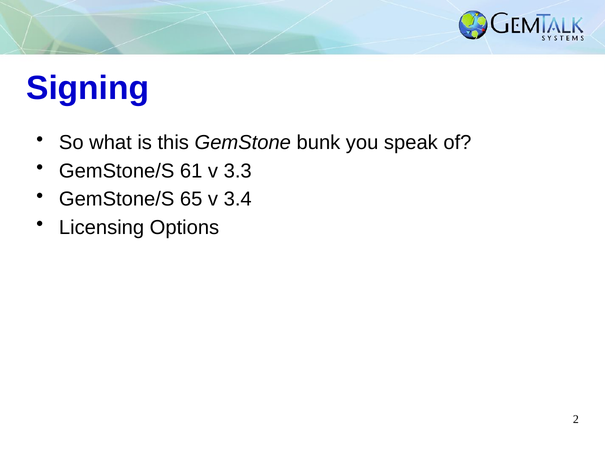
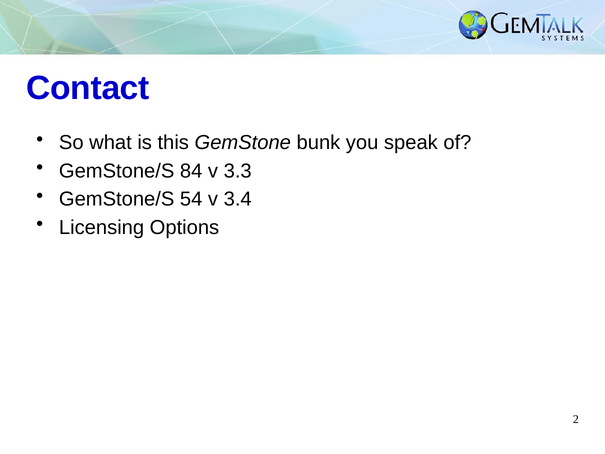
Signing: Signing -> Contact (88, 88)
61: 61 -> 84 (191, 171)
65: 65 -> 54 (191, 199)
